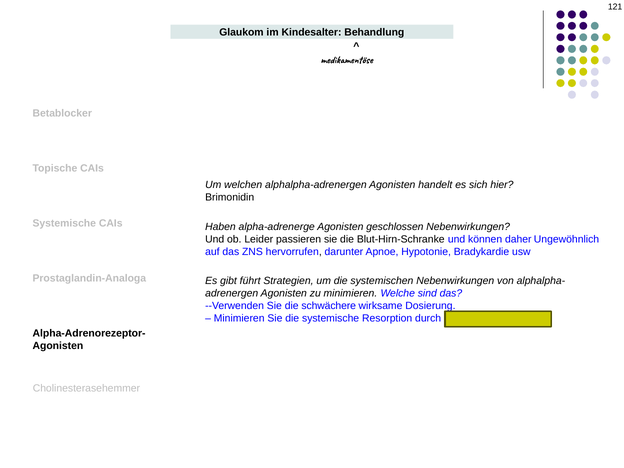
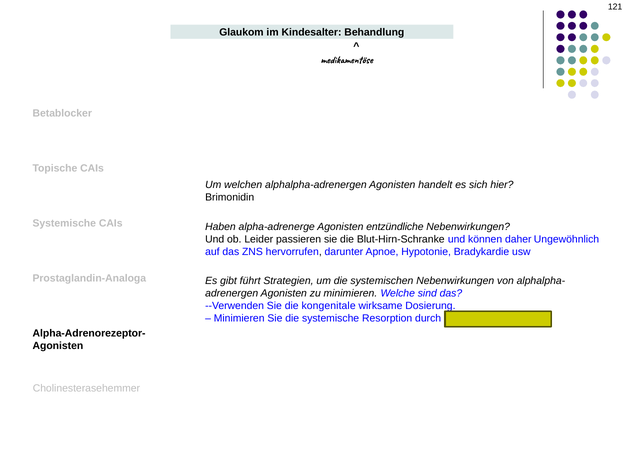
geschlossen: geschlossen -> entzündliche (395, 227)
schwächere: schwächere -> kongenitale (329, 306)
